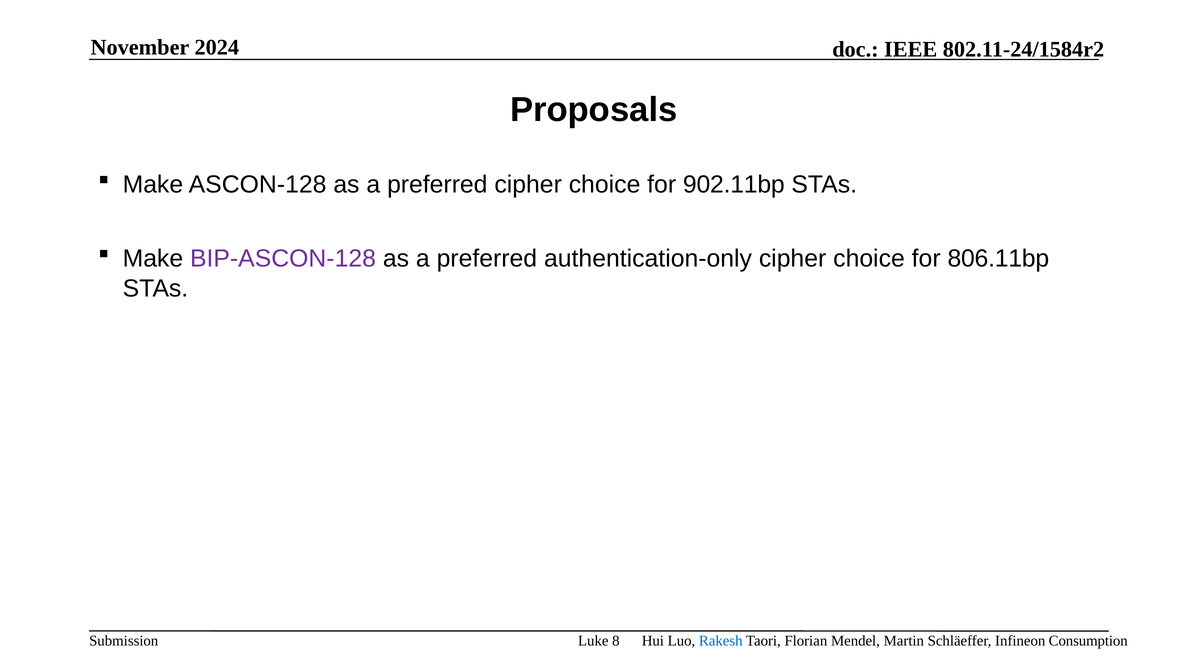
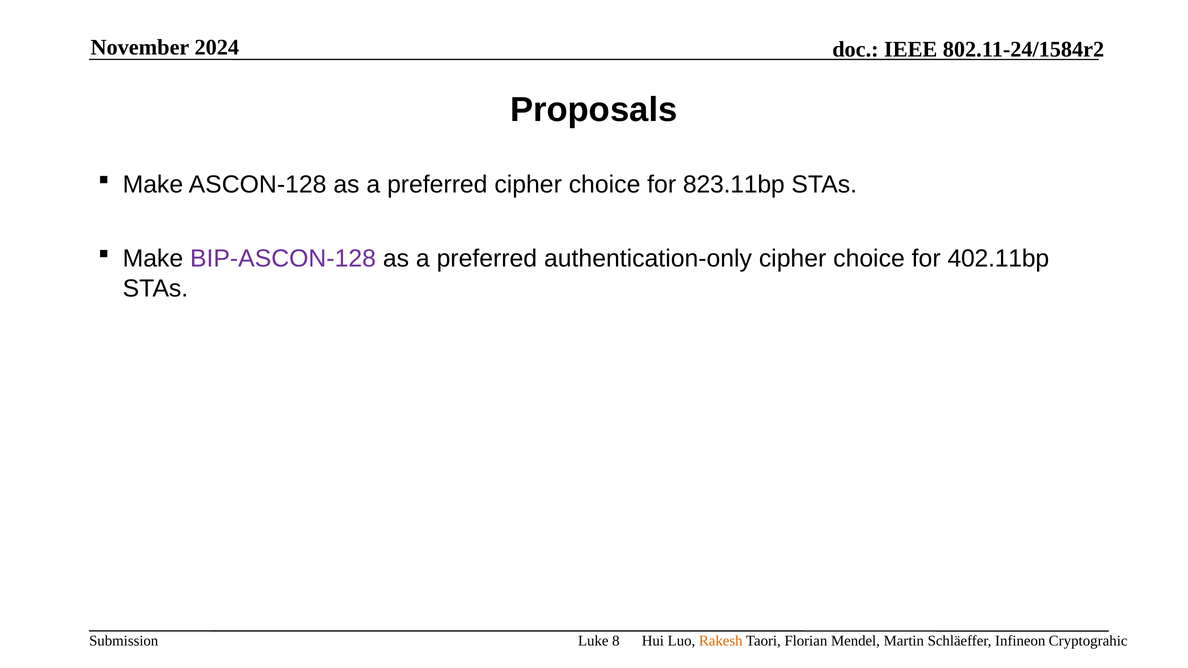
902.11bp: 902.11bp -> 823.11bp (734, 184)
806.11bp: 806.11bp -> 402.11bp (998, 259)
Rakesh colour: blue -> orange (721, 641)
Consumption: Consumption -> Cryptograhic (1088, 641)
